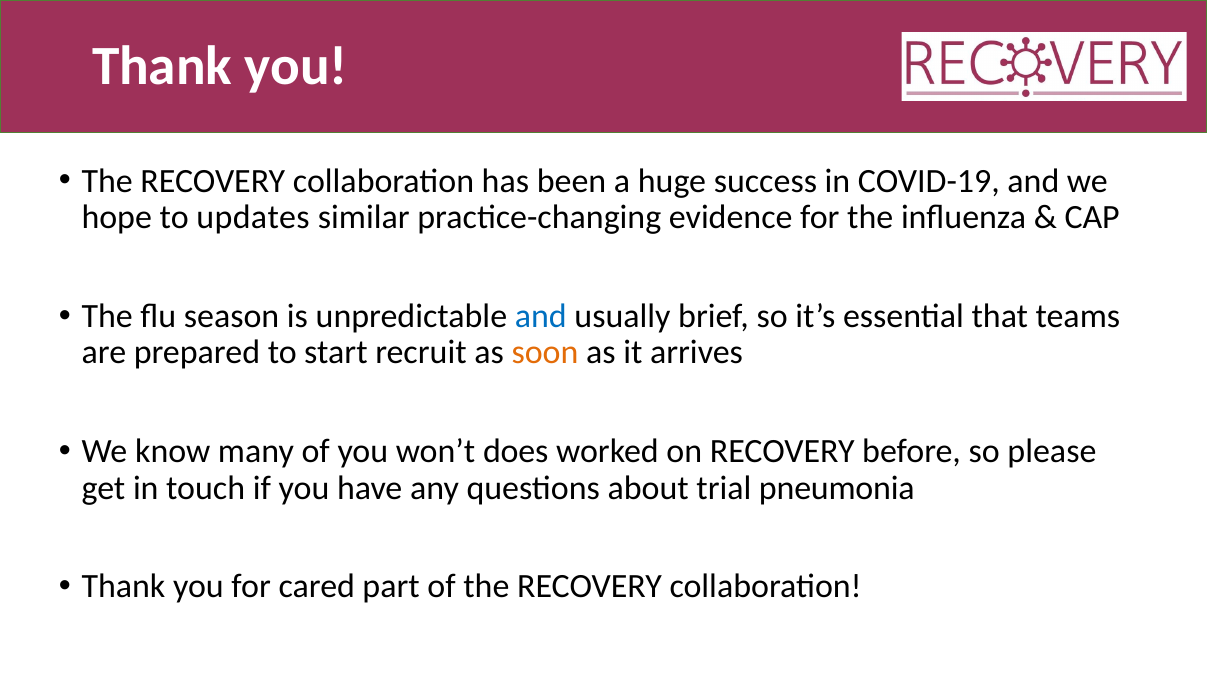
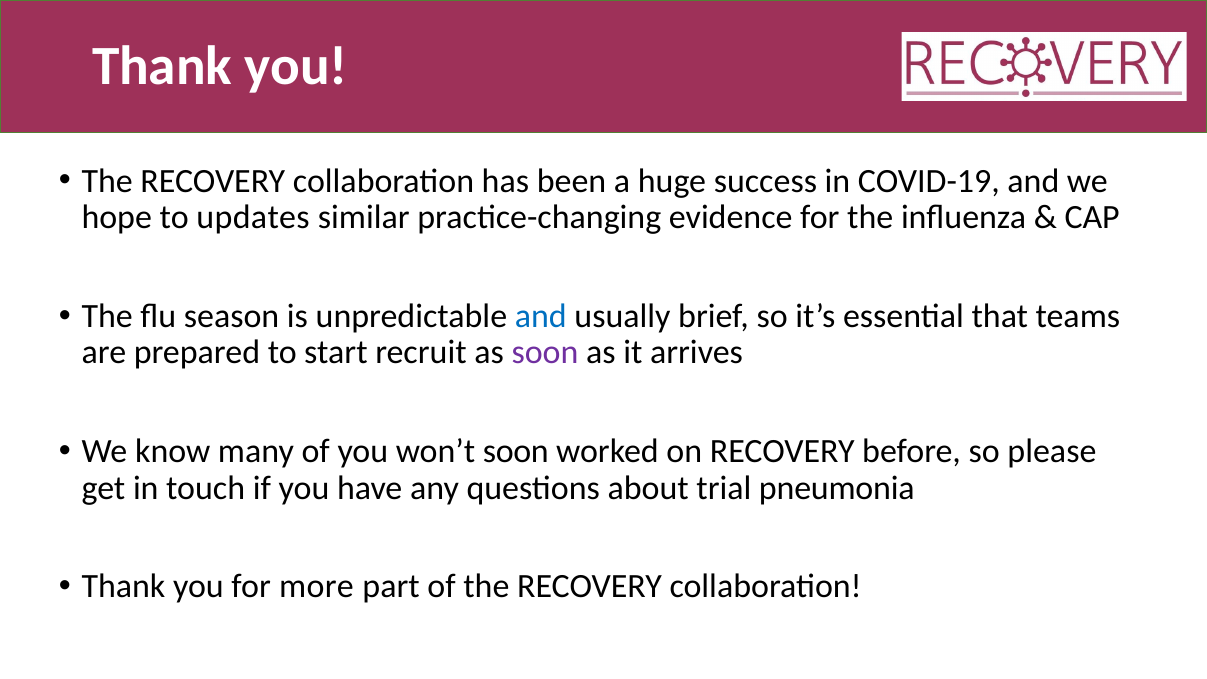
soon colour: orange -> purple (545, 353)
won’t does: does -> soon (516, 451)
cared: cared -> more (316, 587)
